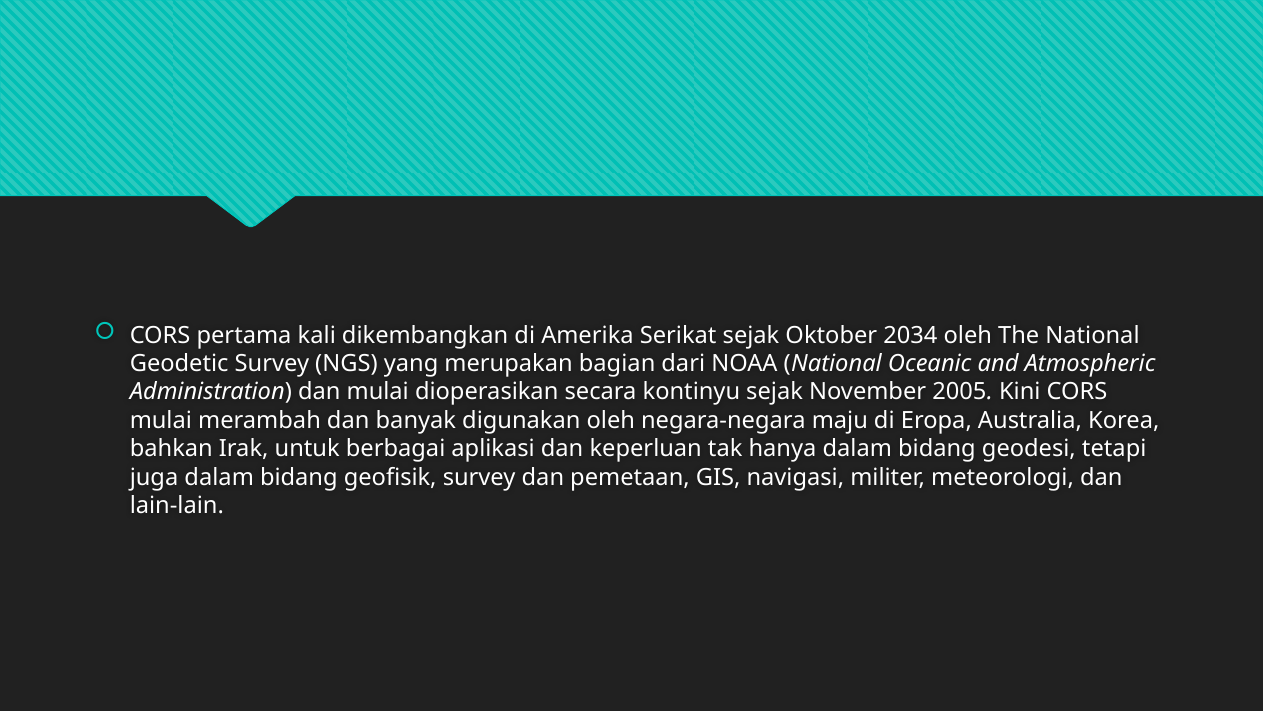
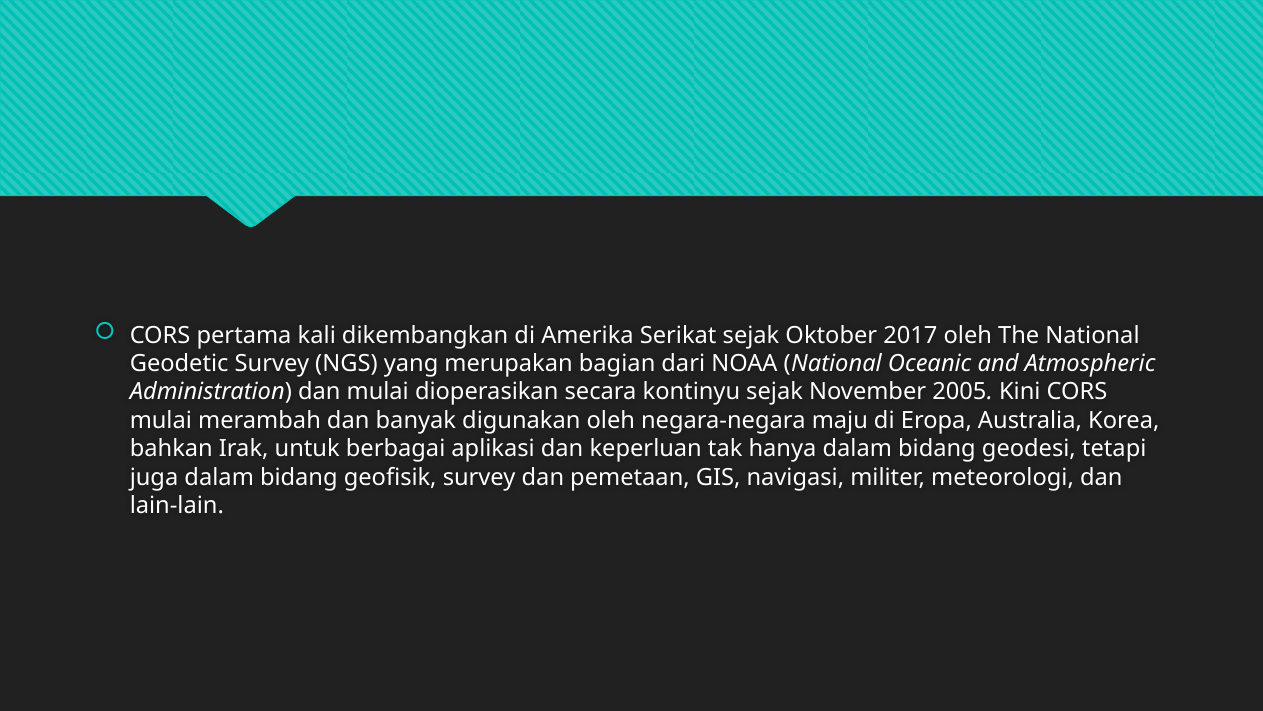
2034: 2034 -> 2017 (910, 335)
